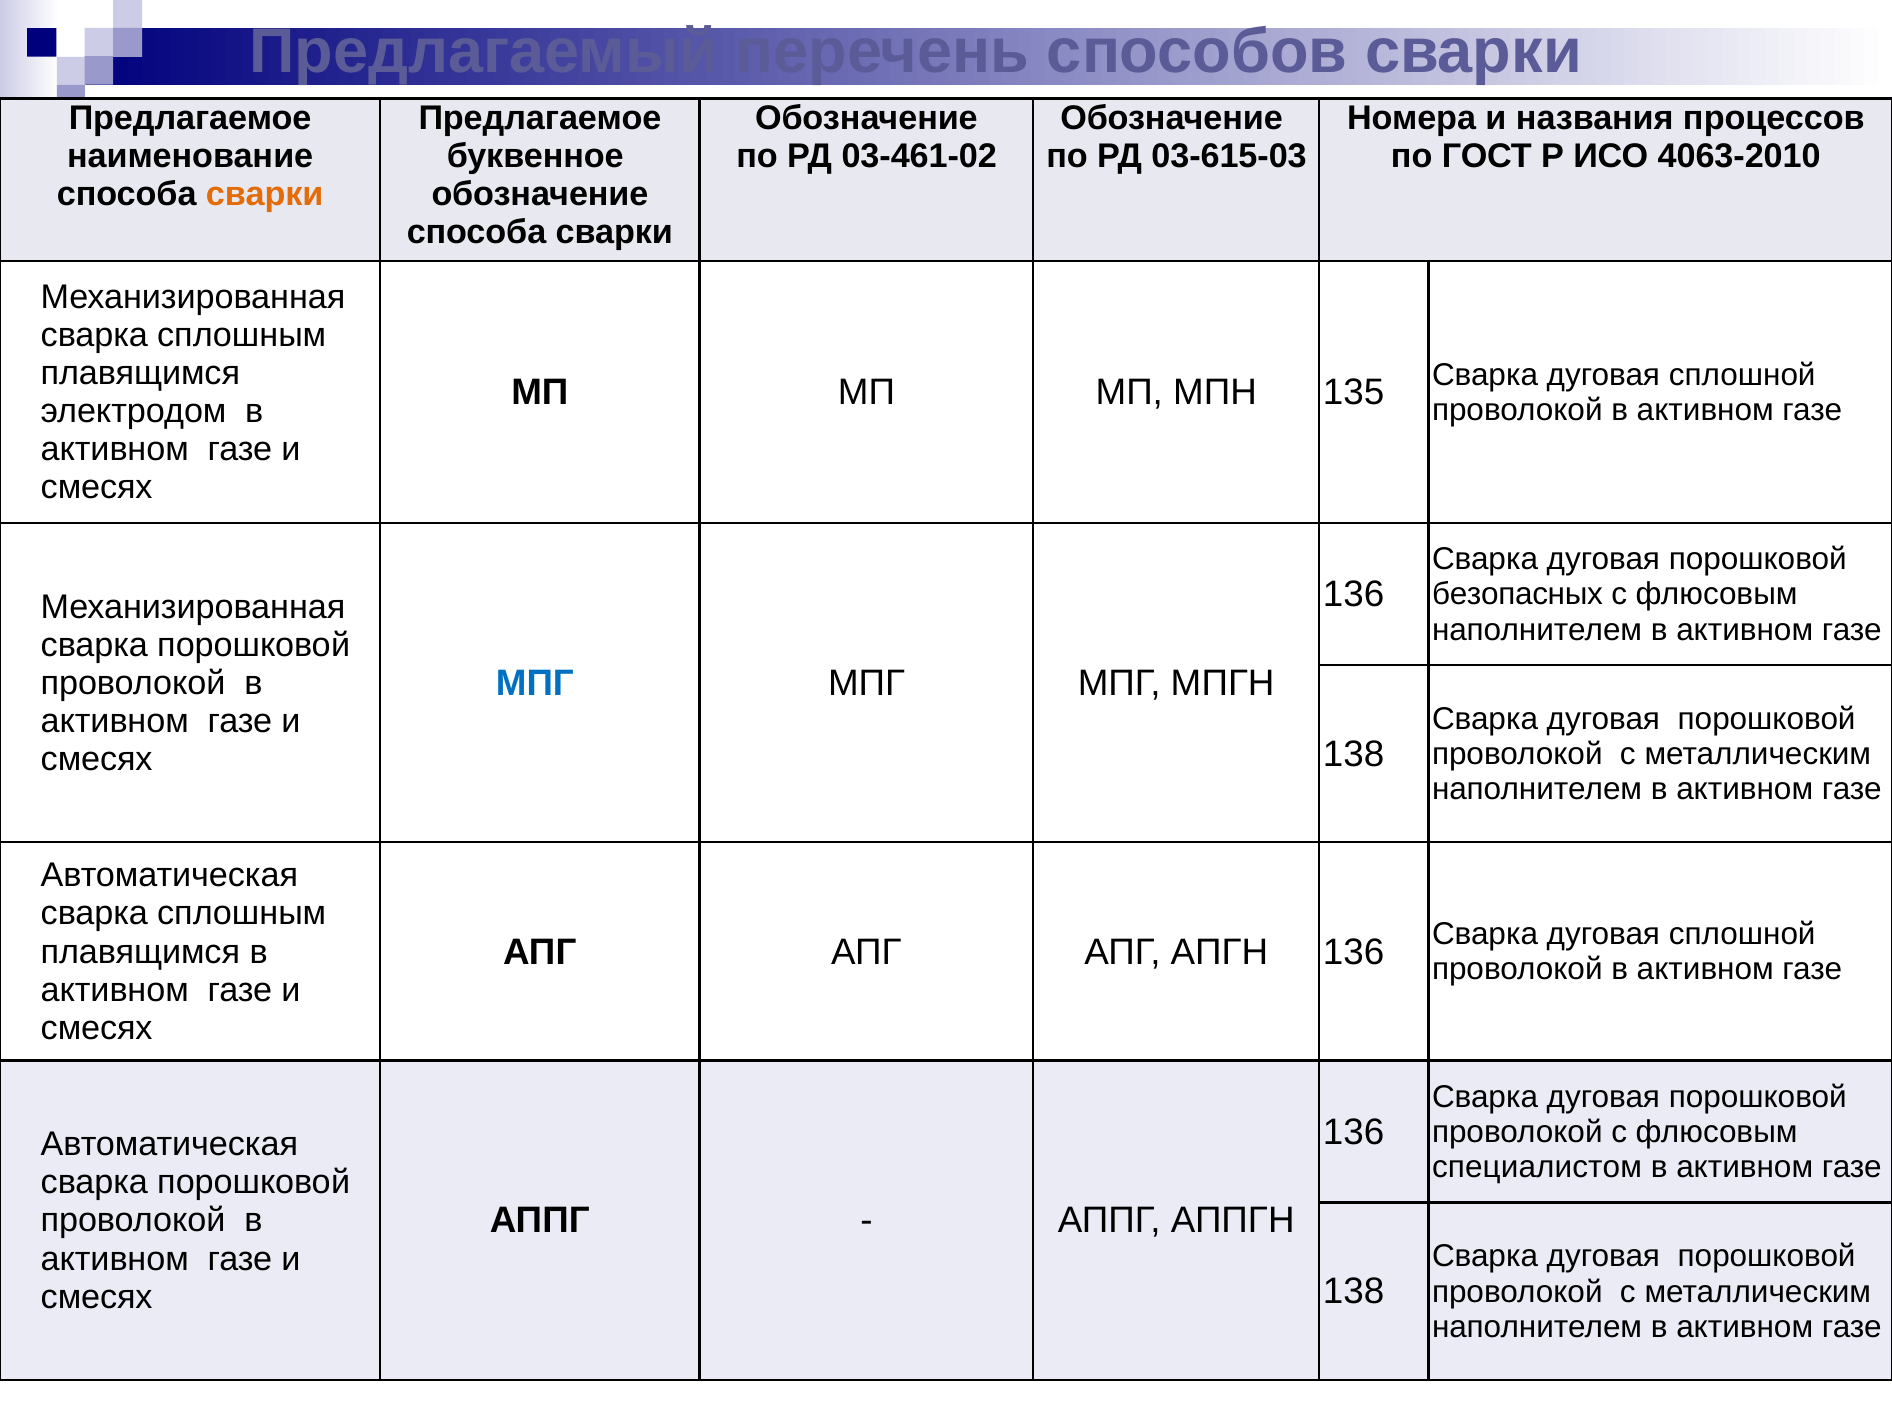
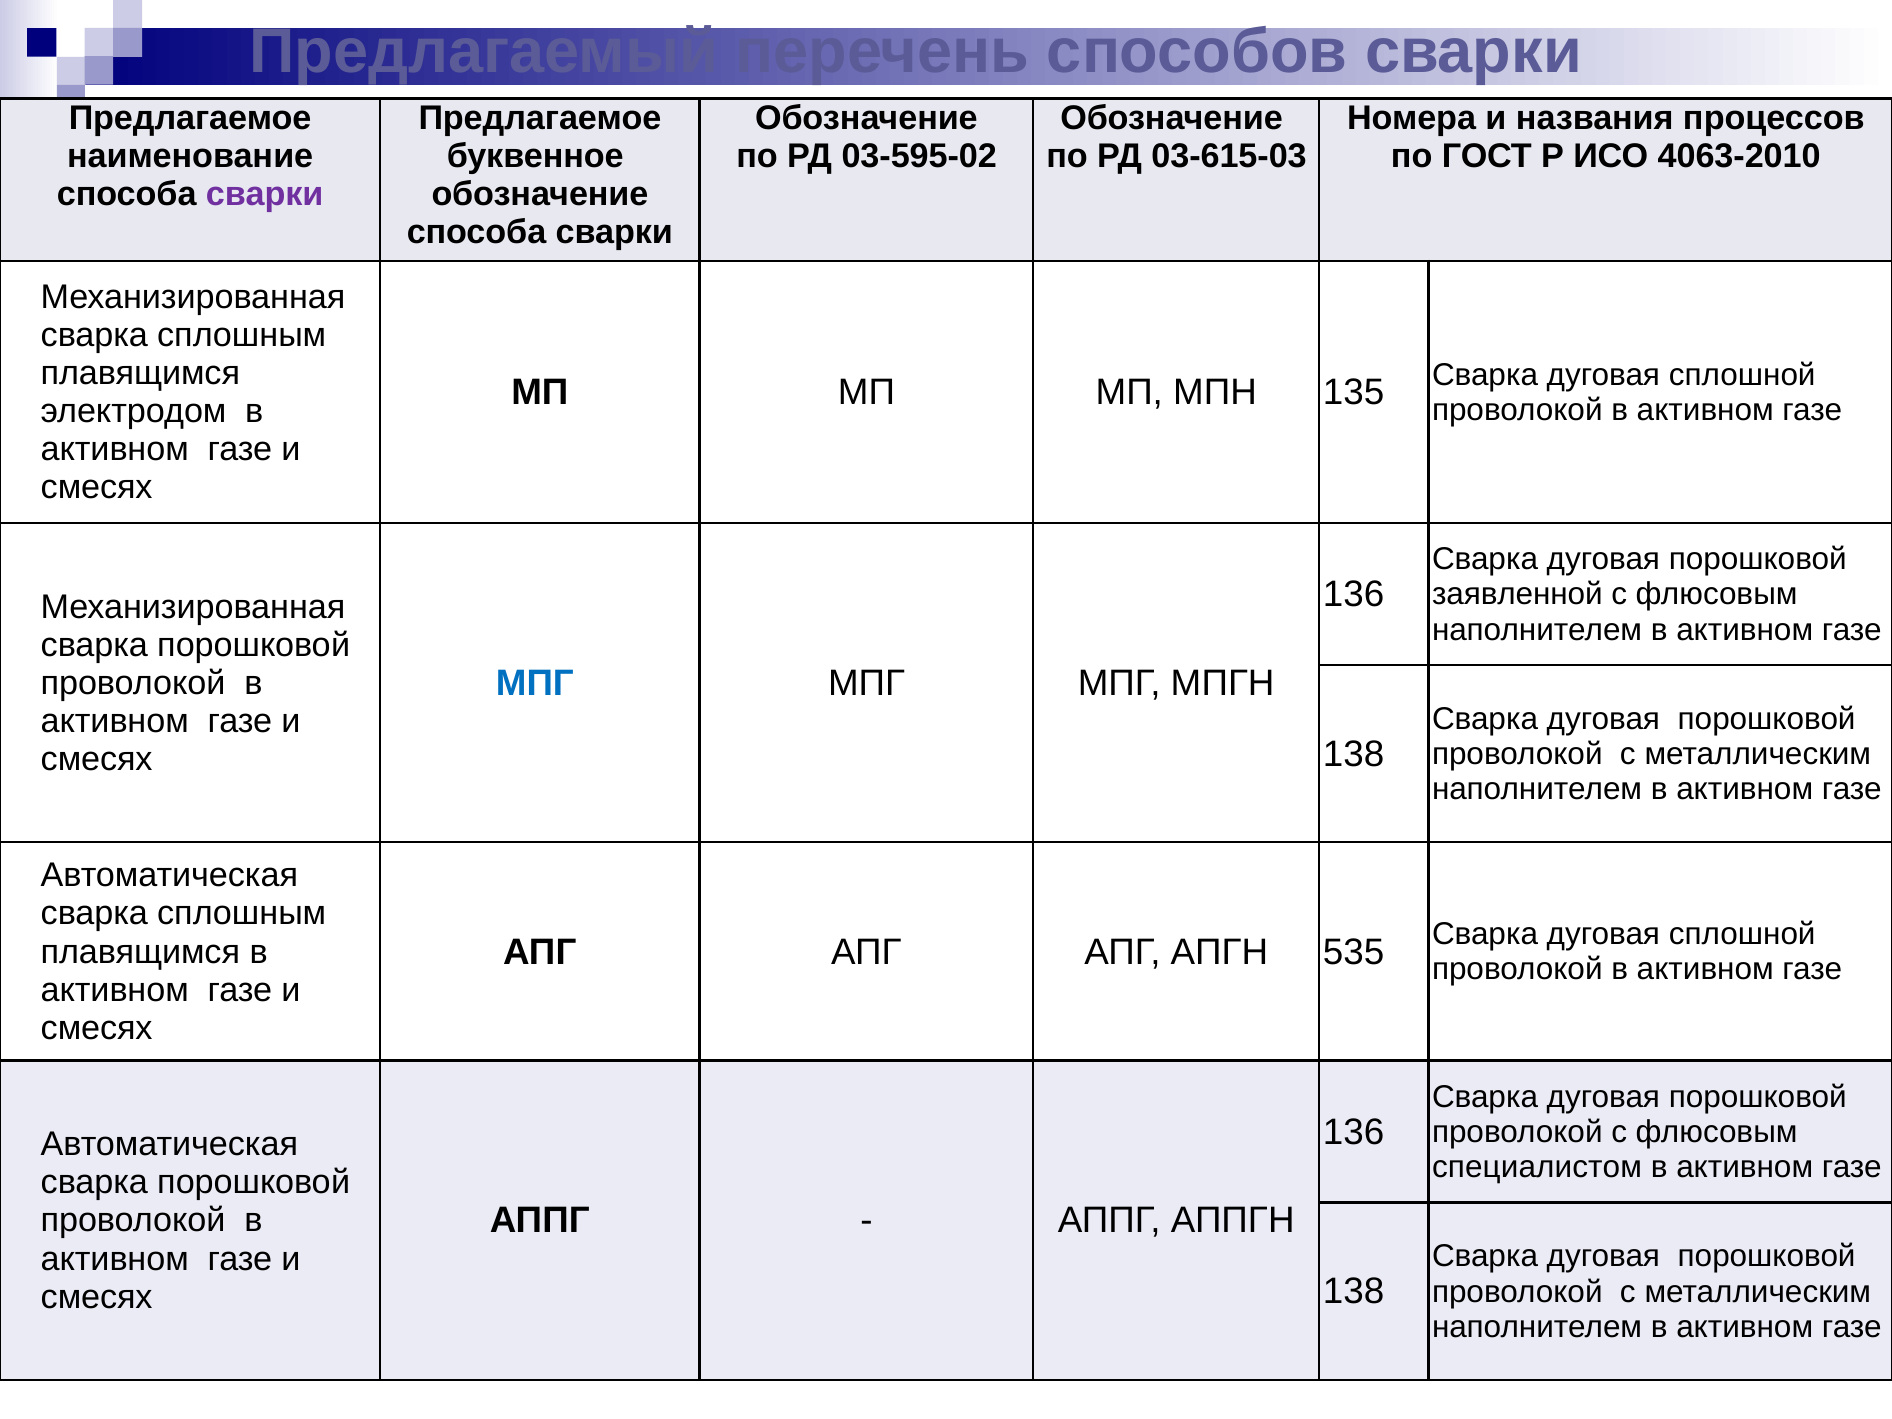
03-461-02: 03-461-02 -> 03-595-02 (919, 156)
сварки colour: orange -> purple (265, 194)
безопасных: безопасных -> заявленной (1517, 594)
АПГН 136: 136 -> 535 (1354, 952)
